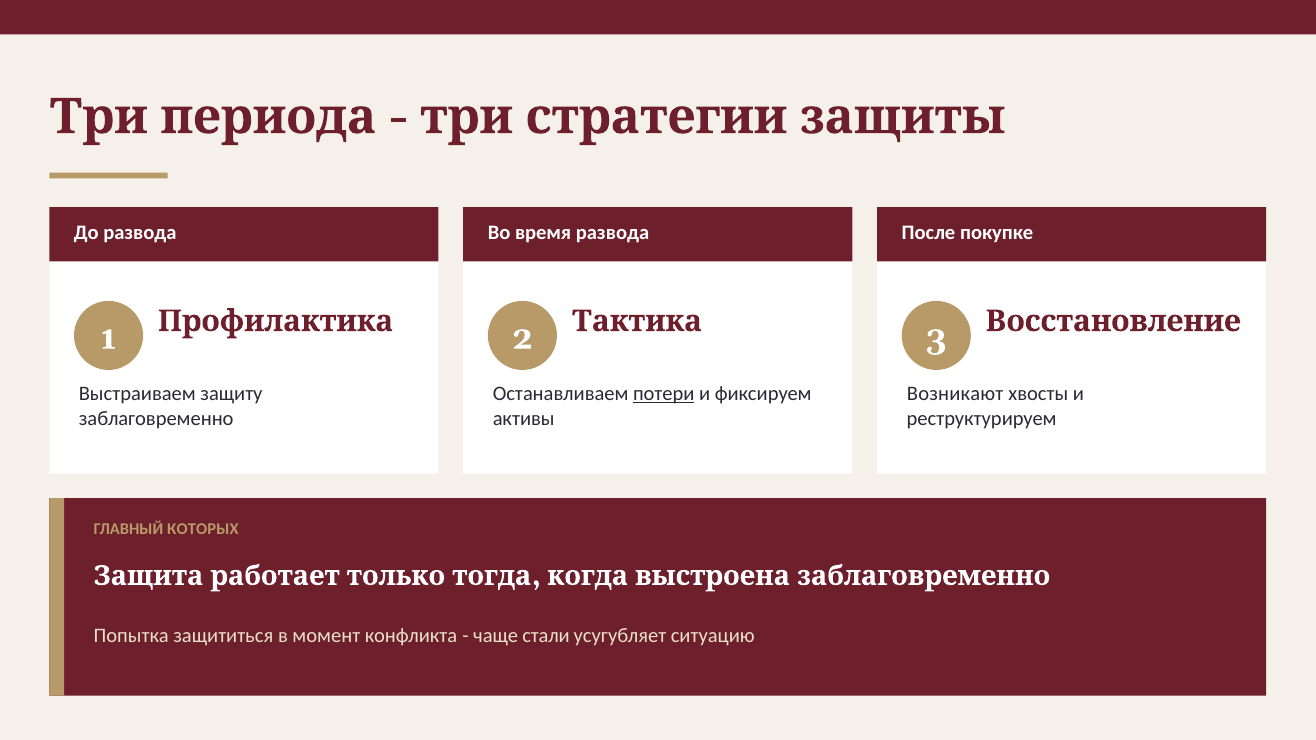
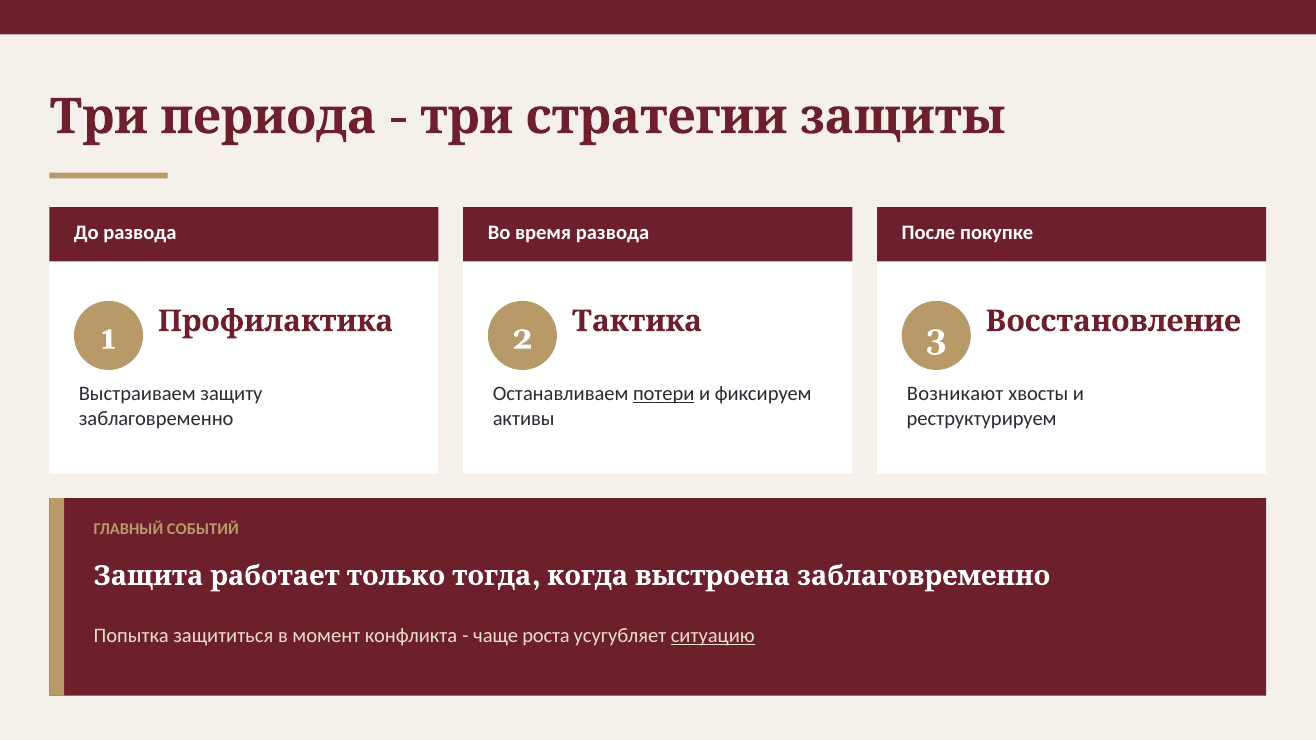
КОТОРЫХ: КОТОРЫХ -> СОБЫТИЙ (203, 529)
стали: стали -> роста (546, 636)
ситуацию underline: none -> present (713, 636)
